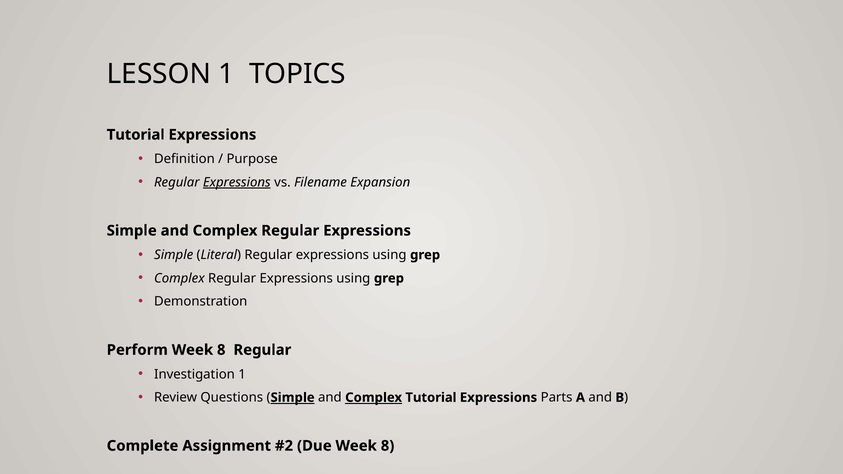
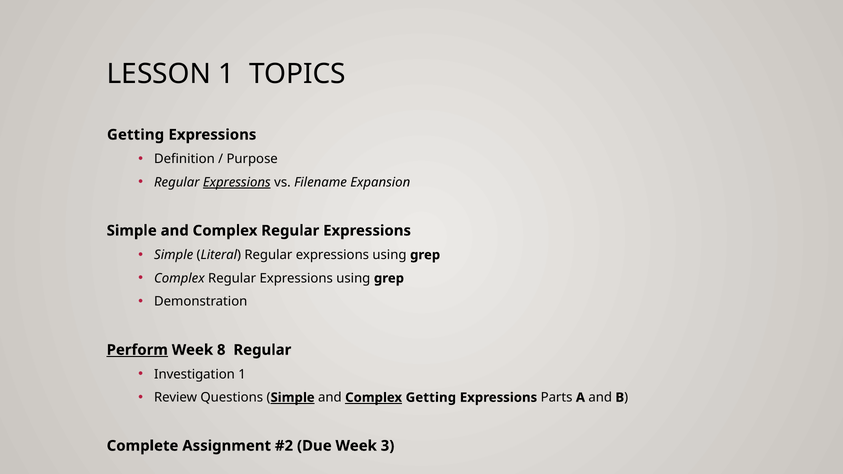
Tutorial: Tutorial -> Getting (136, 135)
Perform underline: none -> present (137, 350)
Complex Tutorial: Tutorial -> Getting (431, 398)
Due Week 8: 8 -> 3 (388, 446)
